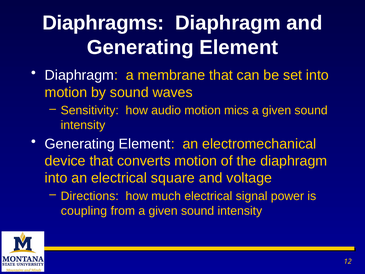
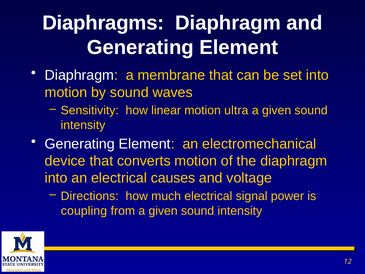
audio: audio -> linear (166, 110)
mics: mics -> ultra (236, 110)
square: square -> causes (173, 178)
